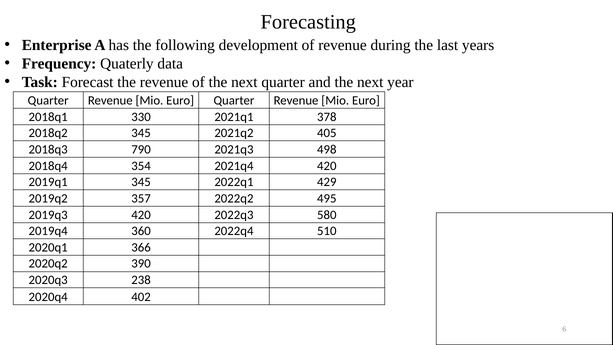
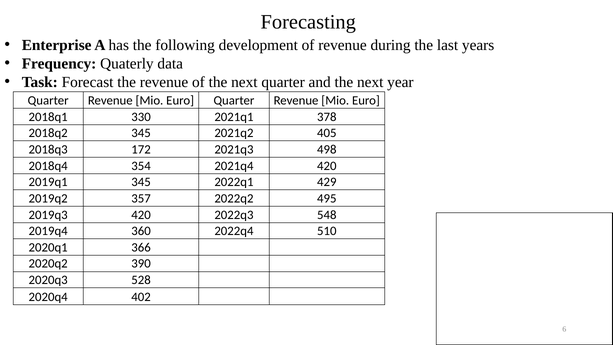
790: 790 -> 172 (141, 149)
580: 580 -> 548 (327, 215)
238: 238 -> 528 (141, 280)
